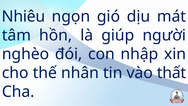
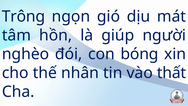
Nhiêu: Nhiêu -> Trông (23, 16)
nhập: nhập -> bóng (139, 54)
